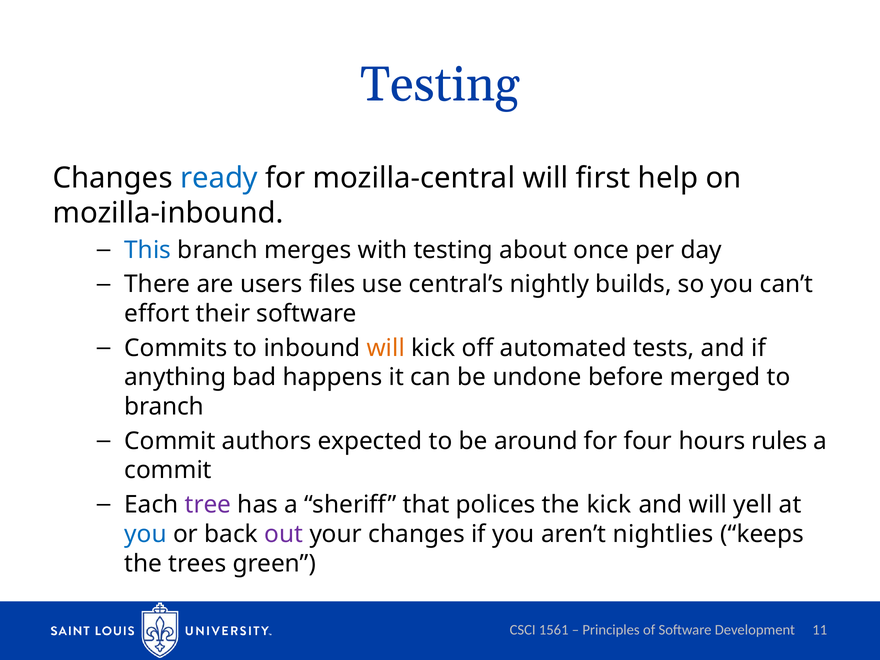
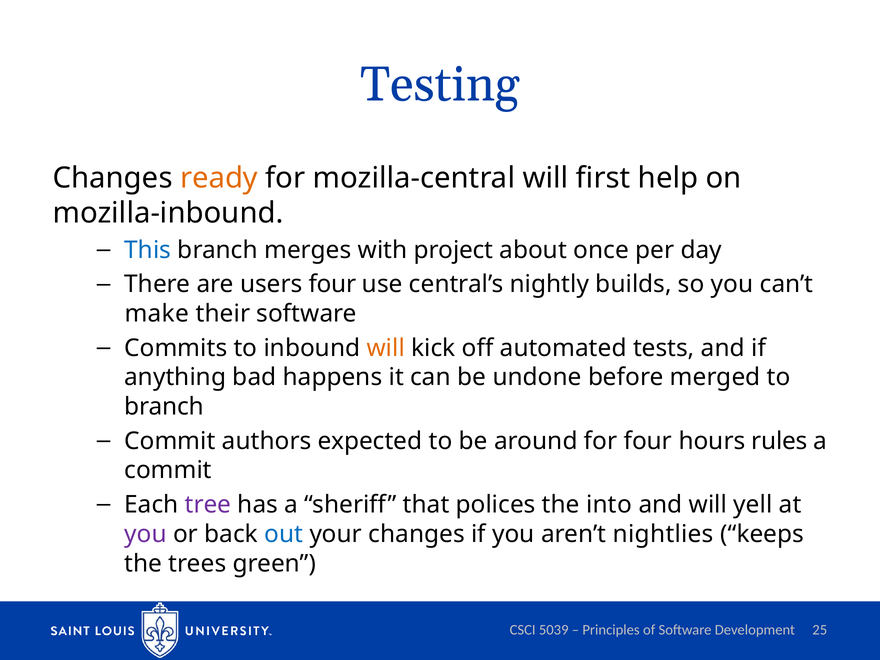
ready colour: blue -> orange (219, 178)
with testing: testing -> project (453, 250)
users files: files -> four (332, 284)
effort: effort -> make (157, 314)
the kick: kick -> into (609, 505)
you colour: blue -> purple (146, 534)
out colour: purple -> blue (284, 534)
1561: 1561 -> 5039 (554, 630)
11: 11 -> 25 (820, 630)
